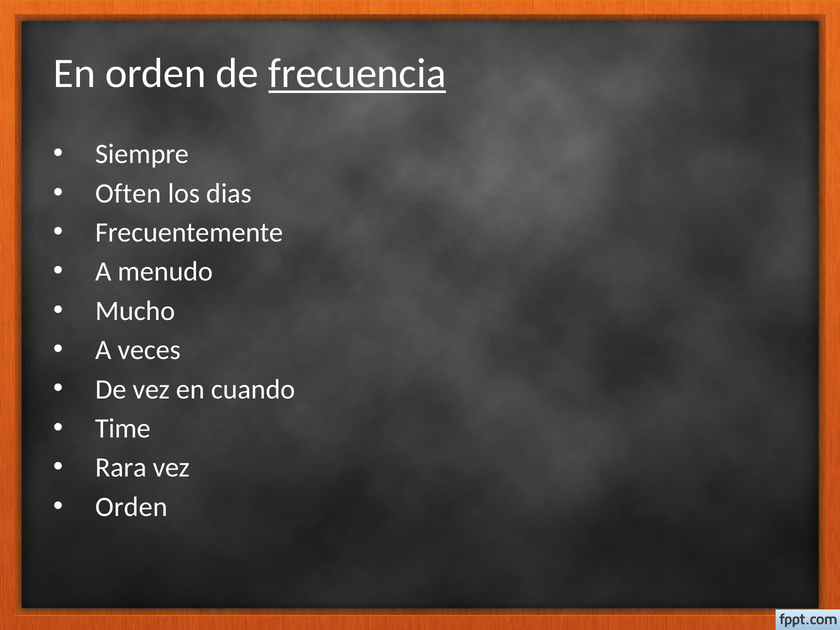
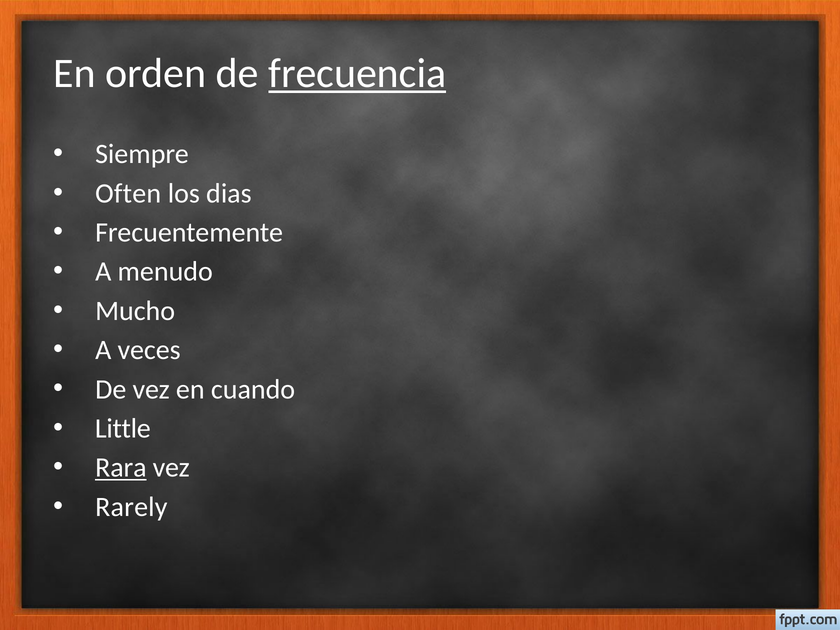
Time: Time -> Little (123, 428)
Rara underline: none -> present (121, 468)
Orden: Orden -> Rarely (131, 507)
